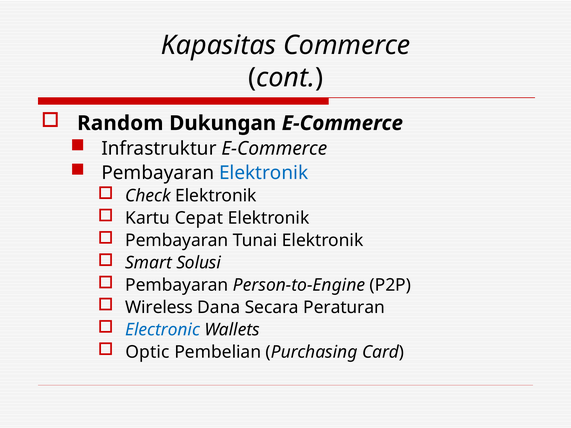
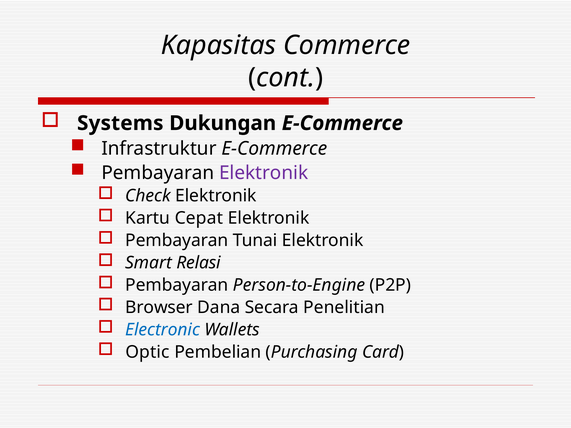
Random: Random -> Systems (120, 123)
Elektronik colour: blue -> purple (264, 173)
Solusi: Solusi -> Relasi (199, 263)
Wireless: Wireless -> Browser (159, 308)
Peraturan: Peraturan -> Penelitian (344, 308)
